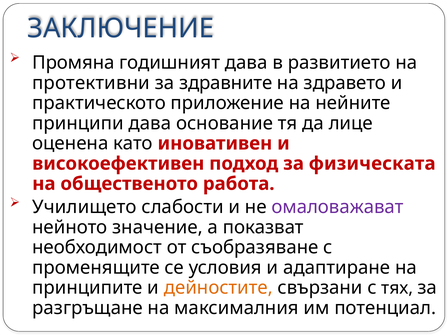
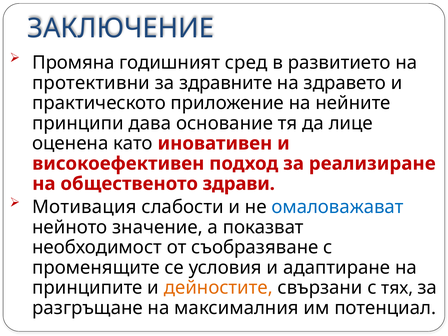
годишният дава: дава -> сред (246, 63)
физическата: физическата -> реализиране (372, 164)
работа: работа -> здрави (239, 184)
Училището: Училището -> Мотивация (84, 207)
омаловажават colour: purple -> blue (338, 207)
